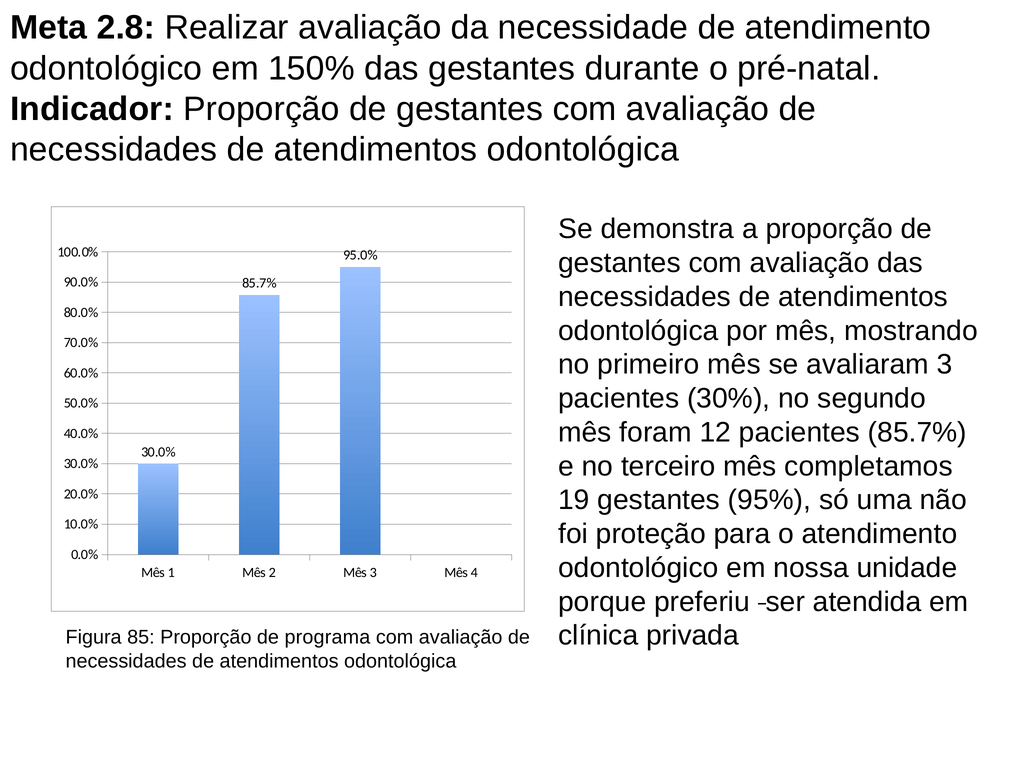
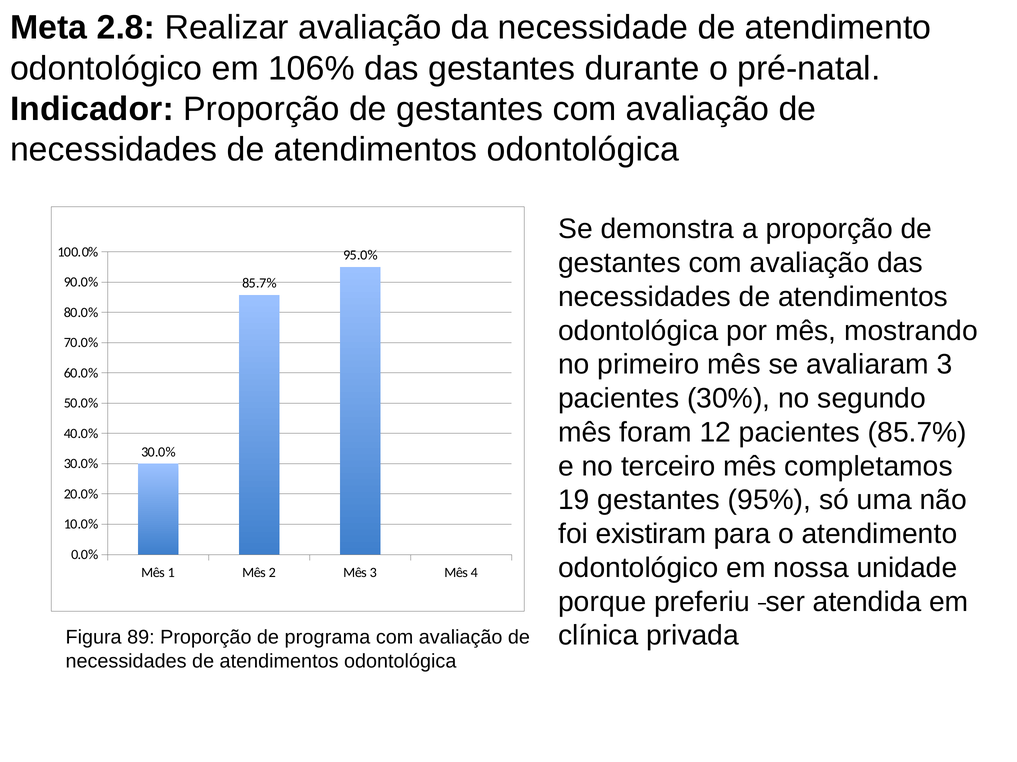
150%: 150% -> 106% (311, 68)
proteção: proteção -> existiram (651, 534)
85: 85 -> 89 (141, 638)
